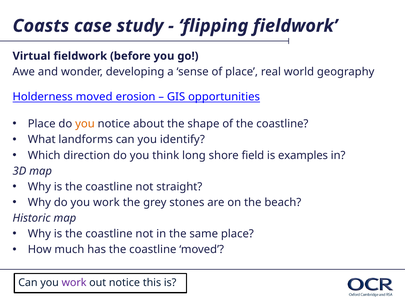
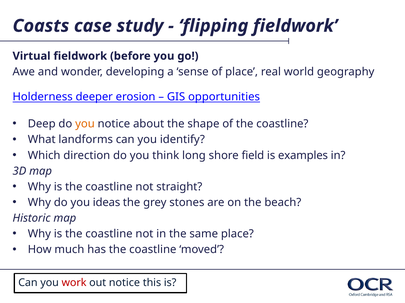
Holderness moved: moved -> deeper (94, 97)
Place: Place -> Deep (42, 124)
do you work: work -> ideas (107, 203)
work colour: purple -> red (74, 283)
